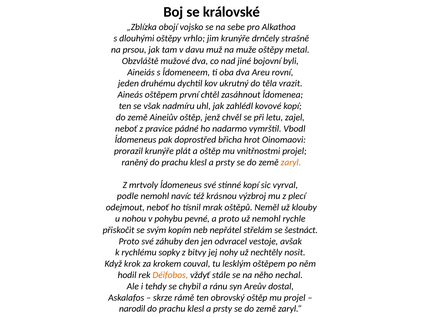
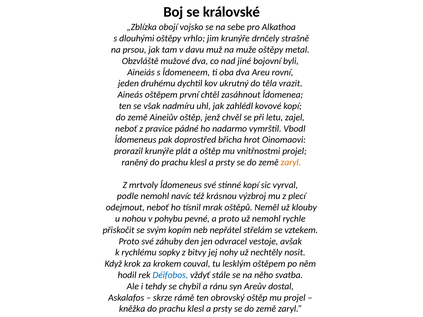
šestnáct: šestnáct -> vztekem (301, 230)
Déifobos colour: orange -> blue (170, 275)
nechal: nechal -> svatba (289, 275)
narodil: narodil -> kněžka (132, 309)
